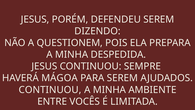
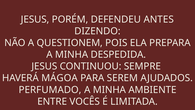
DEFENDEU SEREM: SEREM -> ANTES (159, 19)
CONTINUOU: CONTINUOU -> PERFUMADO (50, 90)
